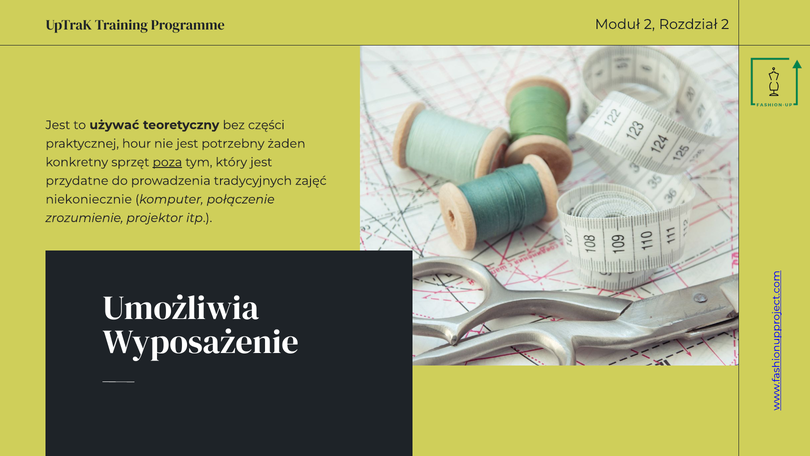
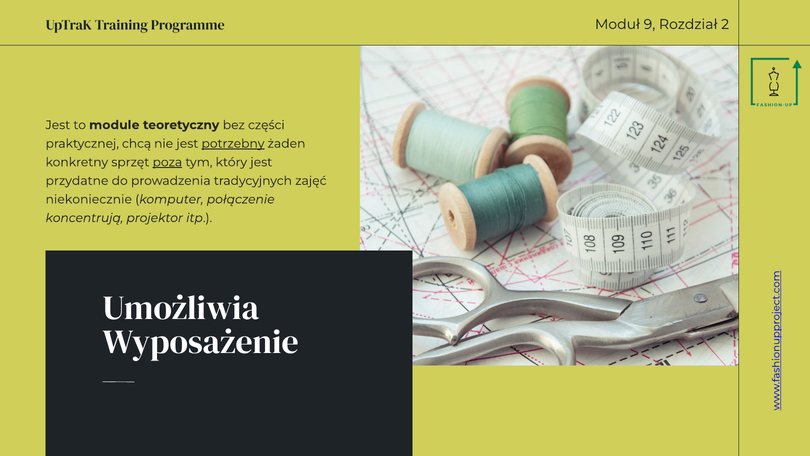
Moduł 2: 2 -> 9 (649, 24)
używać: używać -> module (114, 125)
hour: hour -> chcą (137, 144)
potrzebny underline: none -> present (233, 144)
zrozumienie: zrozumienie -> koncentrują (84, 218)
